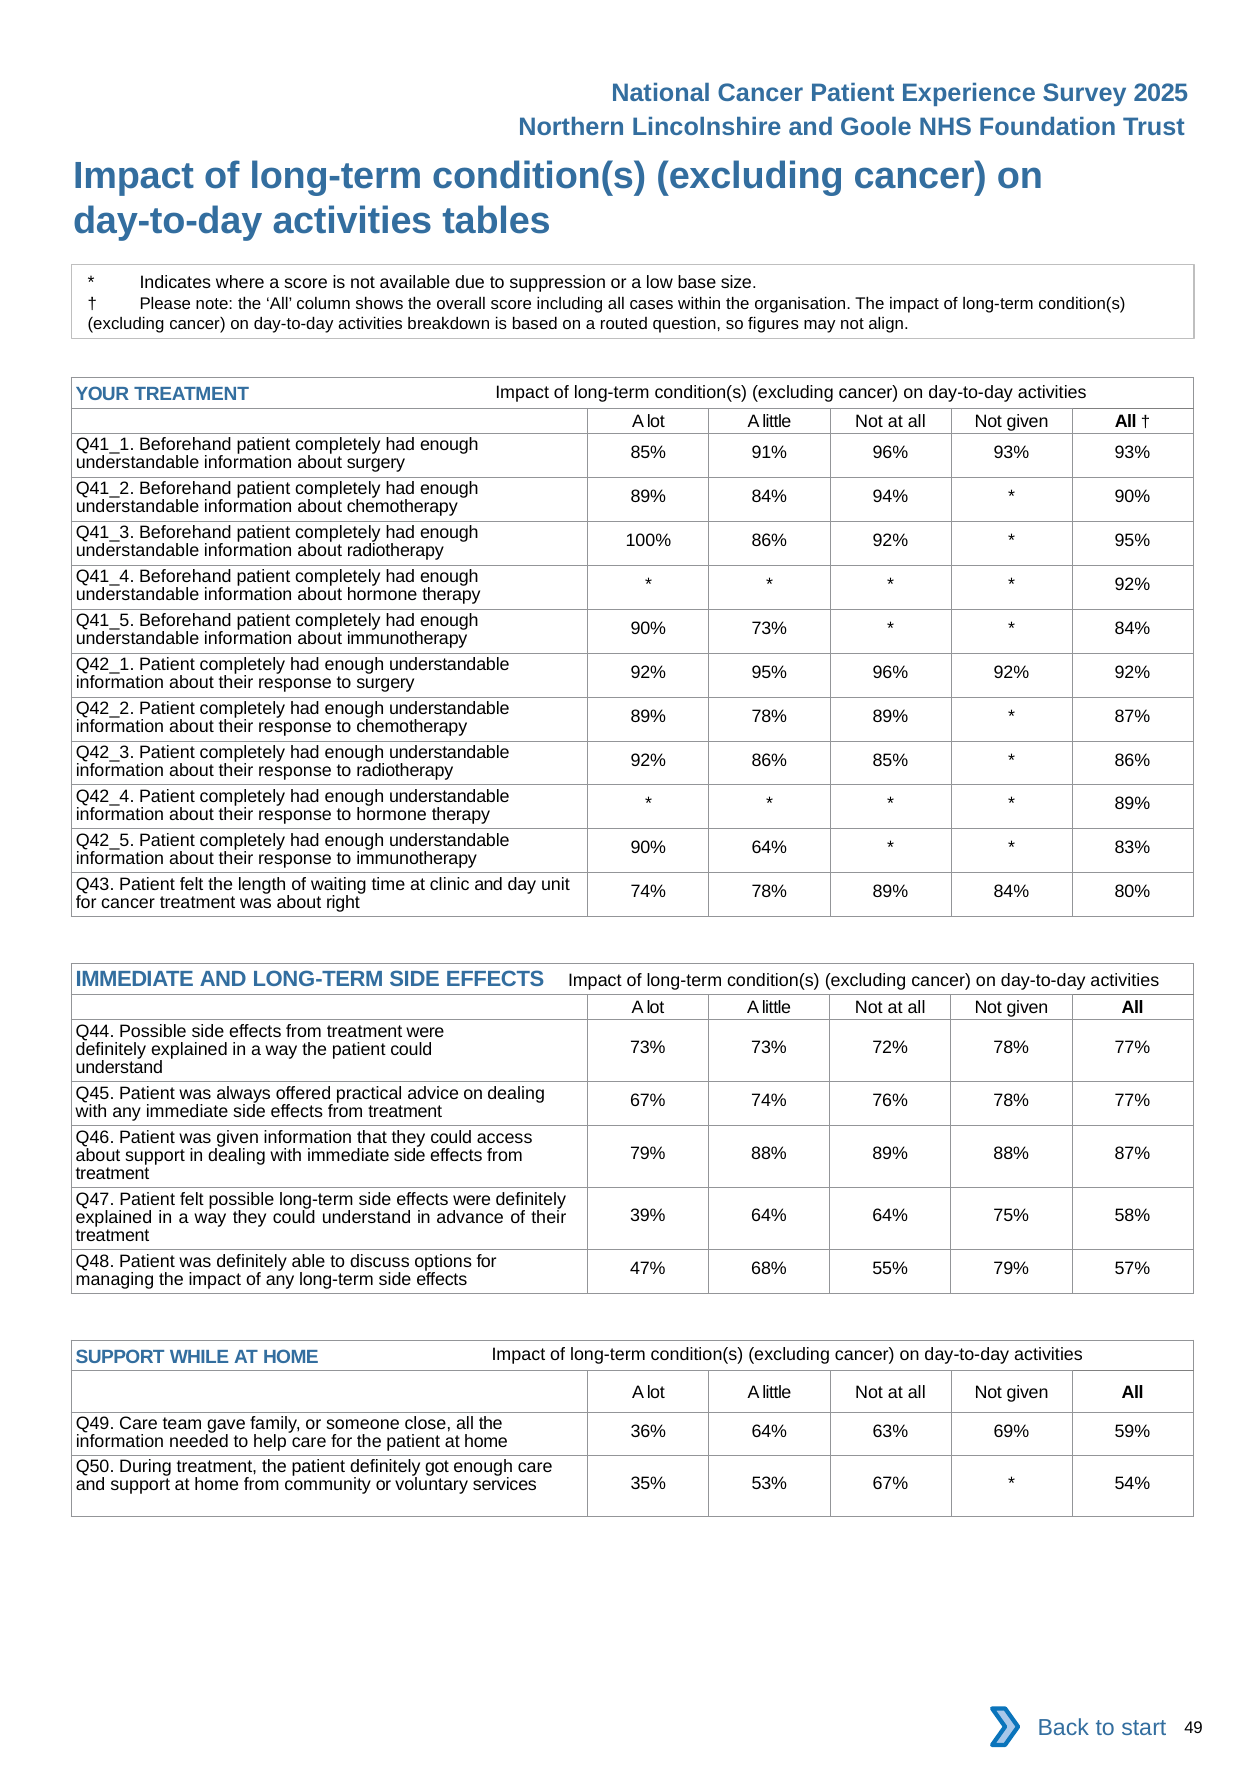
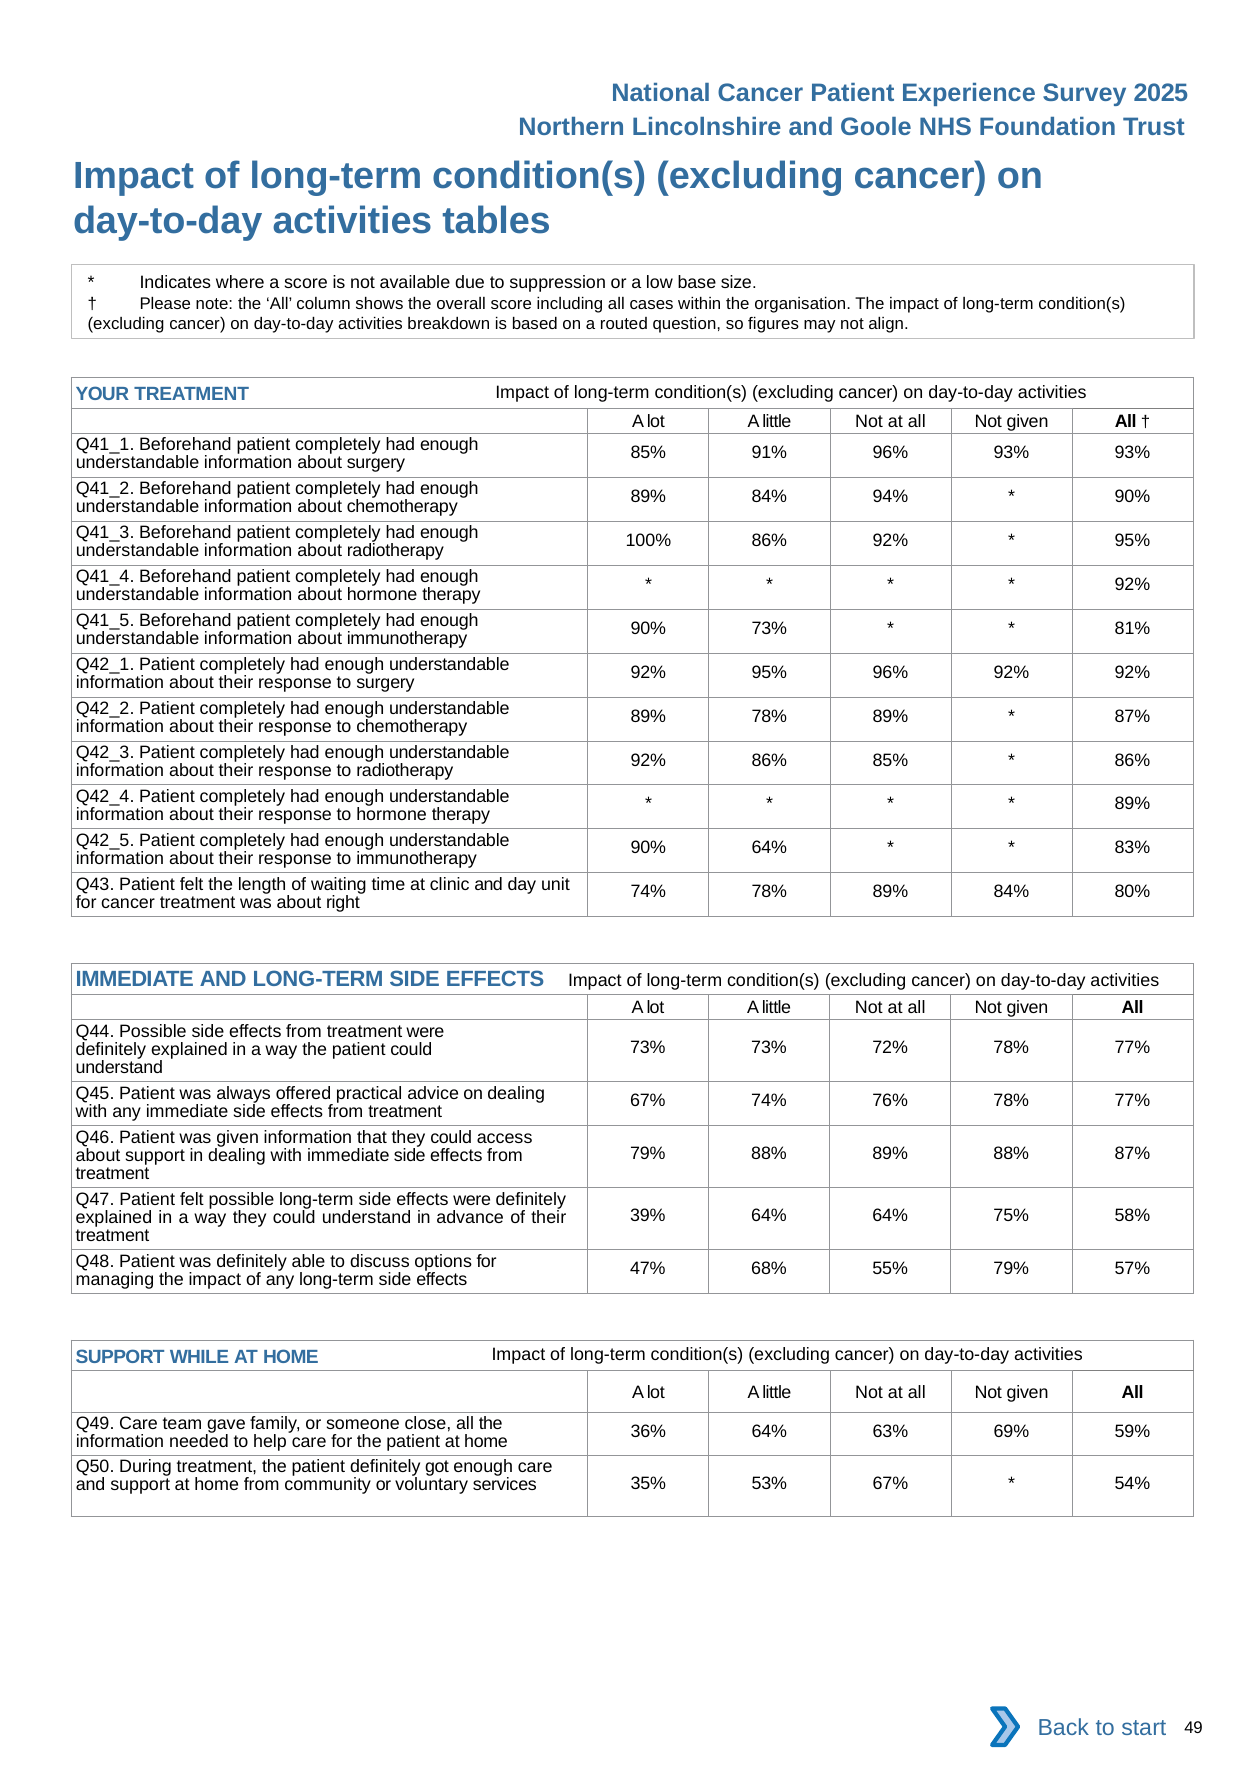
84%: 84% -> 81% (1132, 628)
